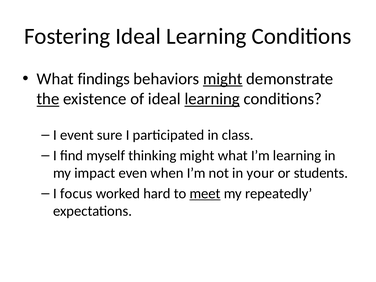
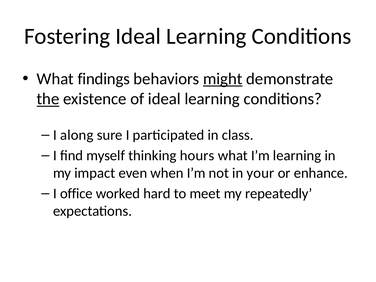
learning underline: present -> none (212, 99)
event: event -> along (77, 135)
thinking might: might -> hours (197, 156)
students: students -> enhance (321, 173)
focus: focus -> office (76, 194)
meet underline: present -> none (205, 194)
